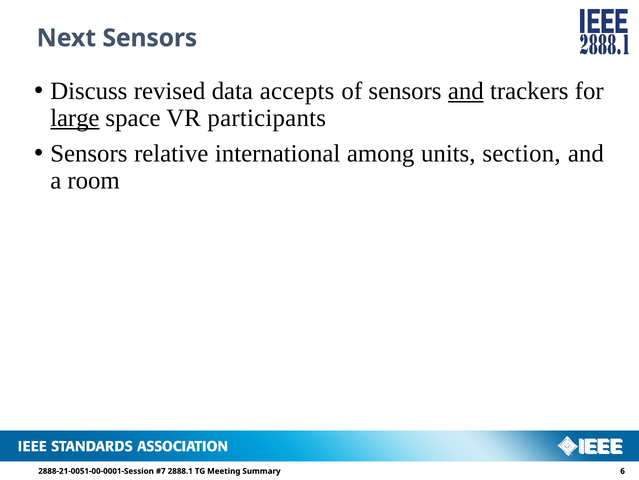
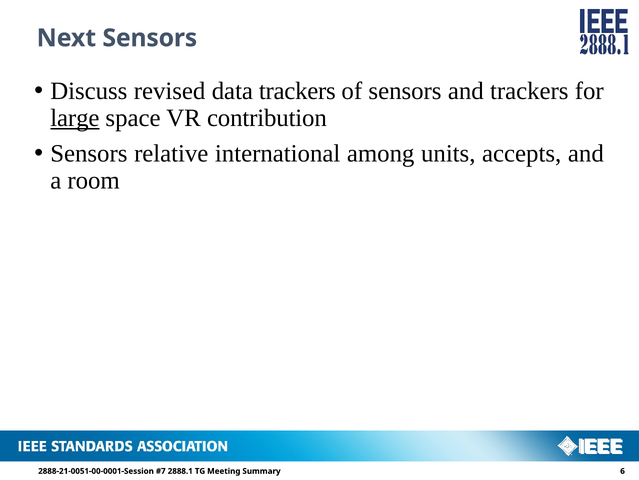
data accepts: accepts -> trackers (297, 91)
and underline: present -> none (466, 91)
participants: participants -> contribution (267, 118)
section: section -> accepts (522, 153)
